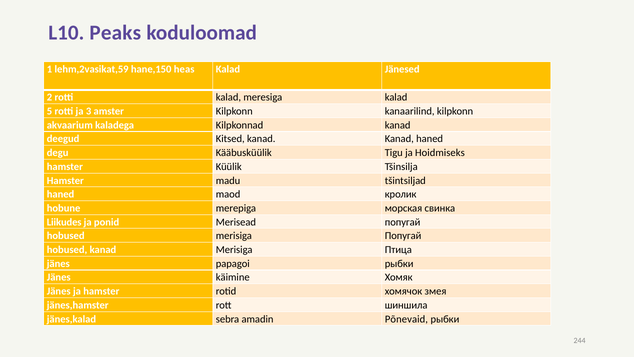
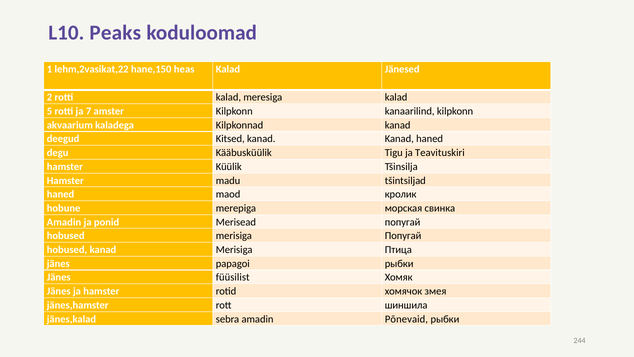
lehm,2vasikat,59: lehm,2vasikat,59 -> lehm,2vasikat,22 (92, 69)
3: 3 -> 7 (89, 111)
Hoidmiseks: Hoidmiseks -> Teavituskiri (440, 153)
Liikudes: Liikudes -> Amadin (64, 222)
käimine: käimine -> füüsilist (233, 277)
